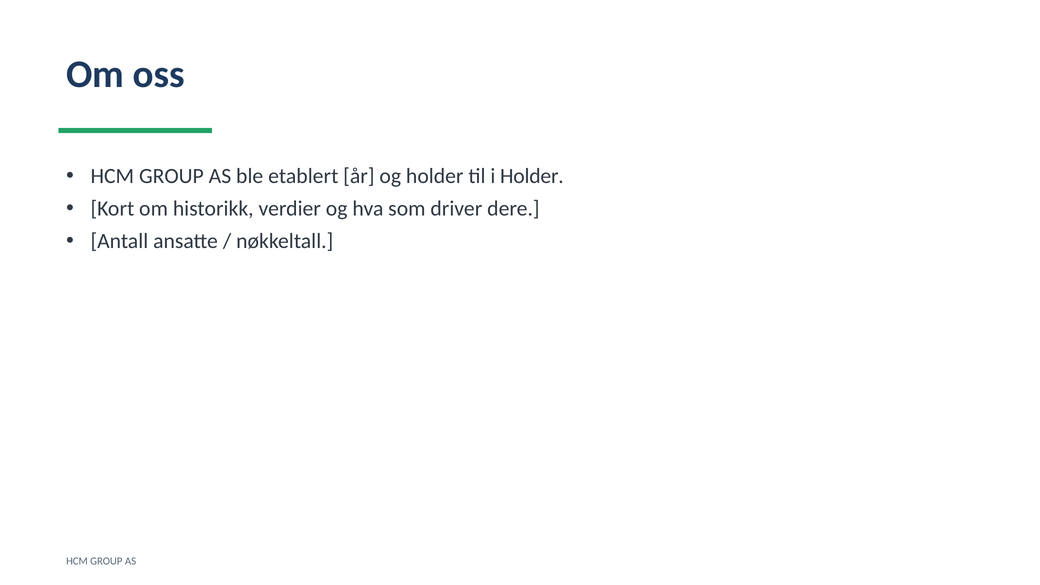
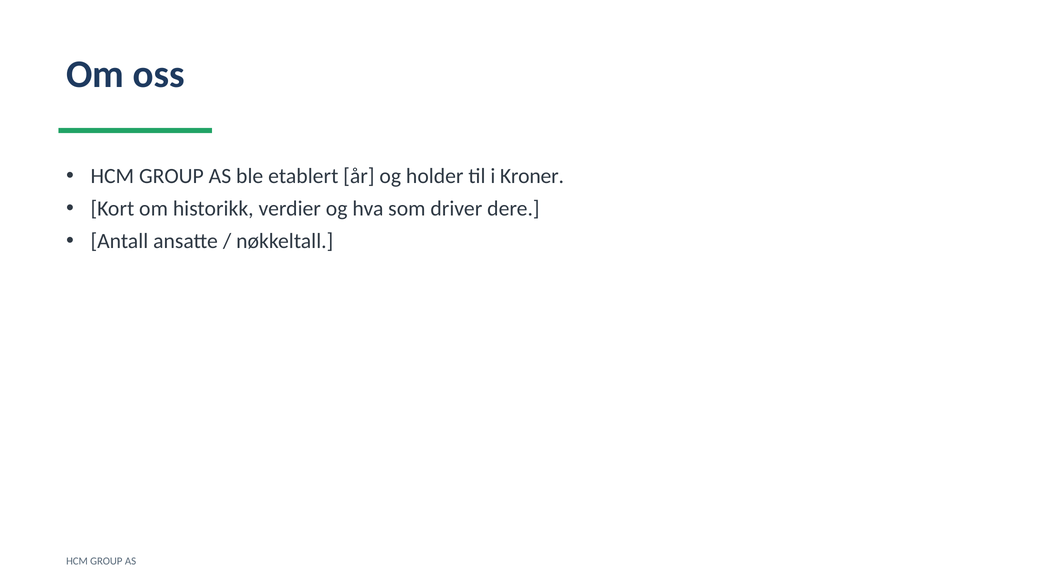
i Holder: Holder -> Kroner (532, 176)
